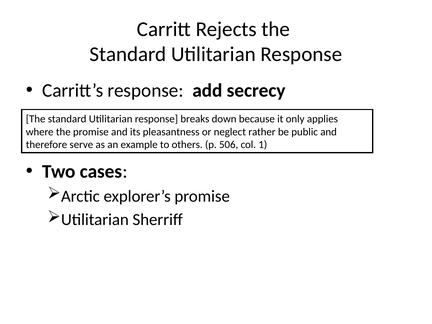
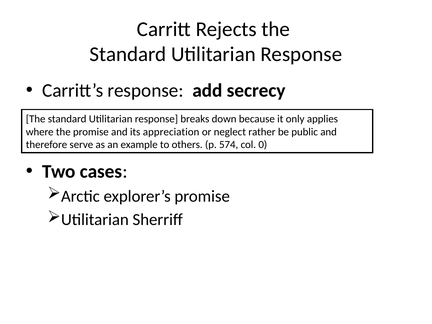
pleasantness: pleasantness -> appreciation (171, 132)
506: 506 -> 574 (229, 145)
1: 1 -> 0 (263, 145)
